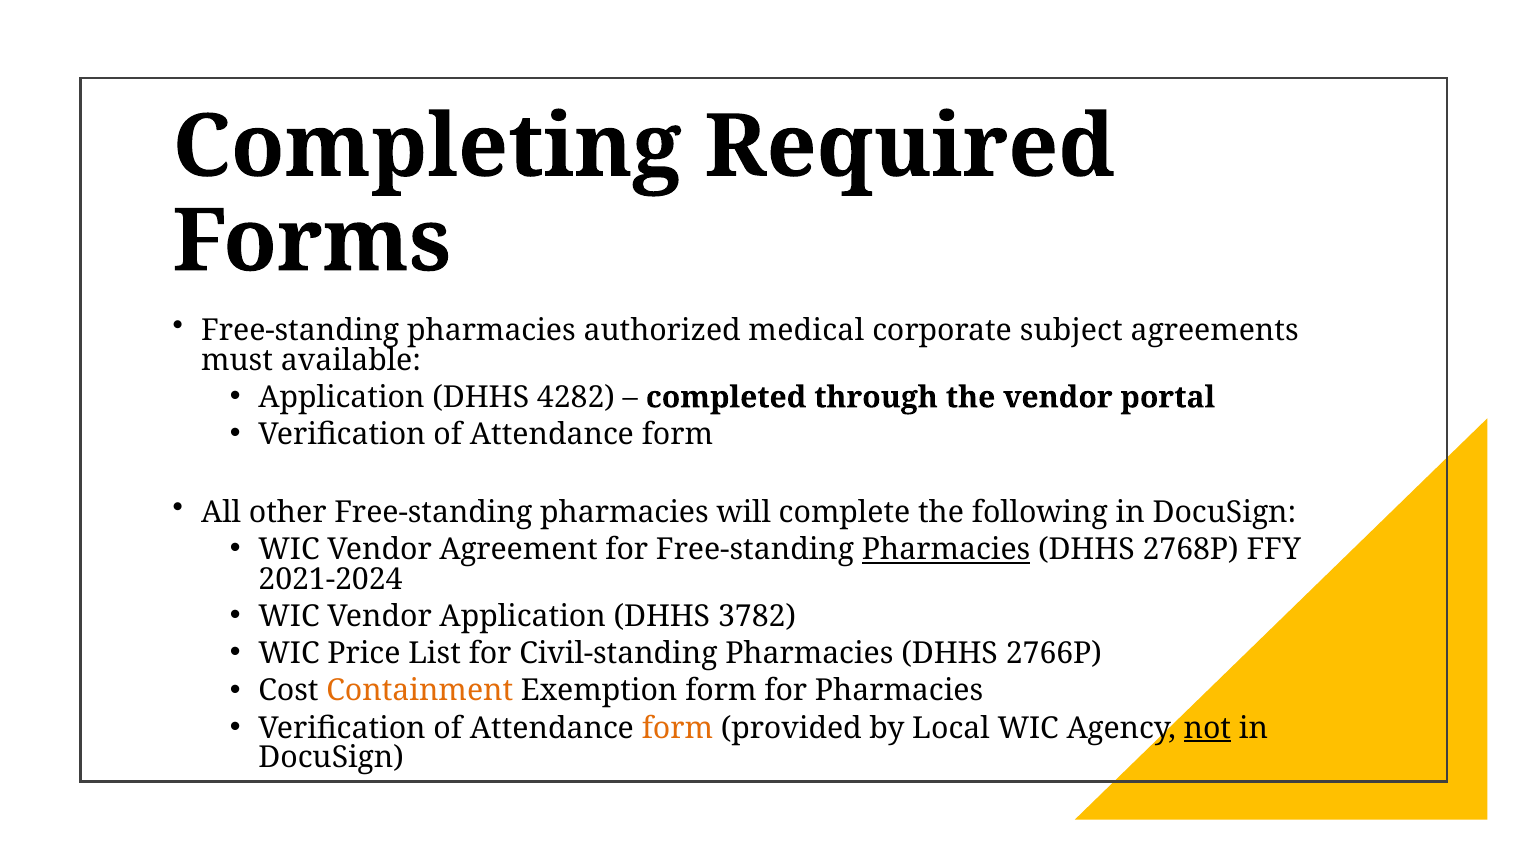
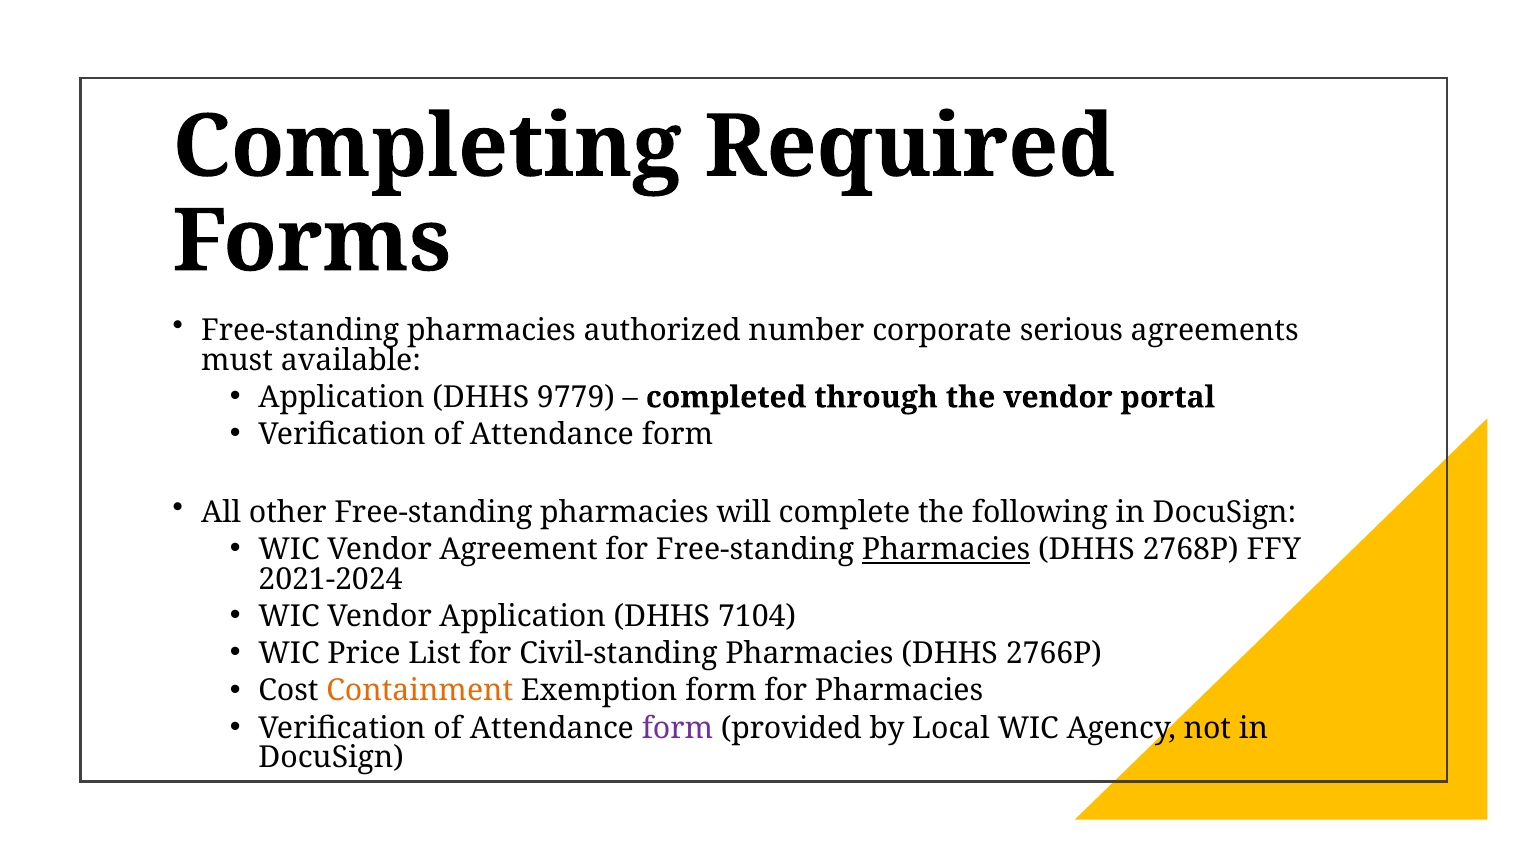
medical: medical -> number (806, 331)
subject: subject -> serious (1071, 331)
4282: 4282 -> 9779 (576, 397)
3782: 3782 -> 7104 (757, 616)
form colour: orange -> purple (677, 728)
not underline: present -> none (1207, 728)
